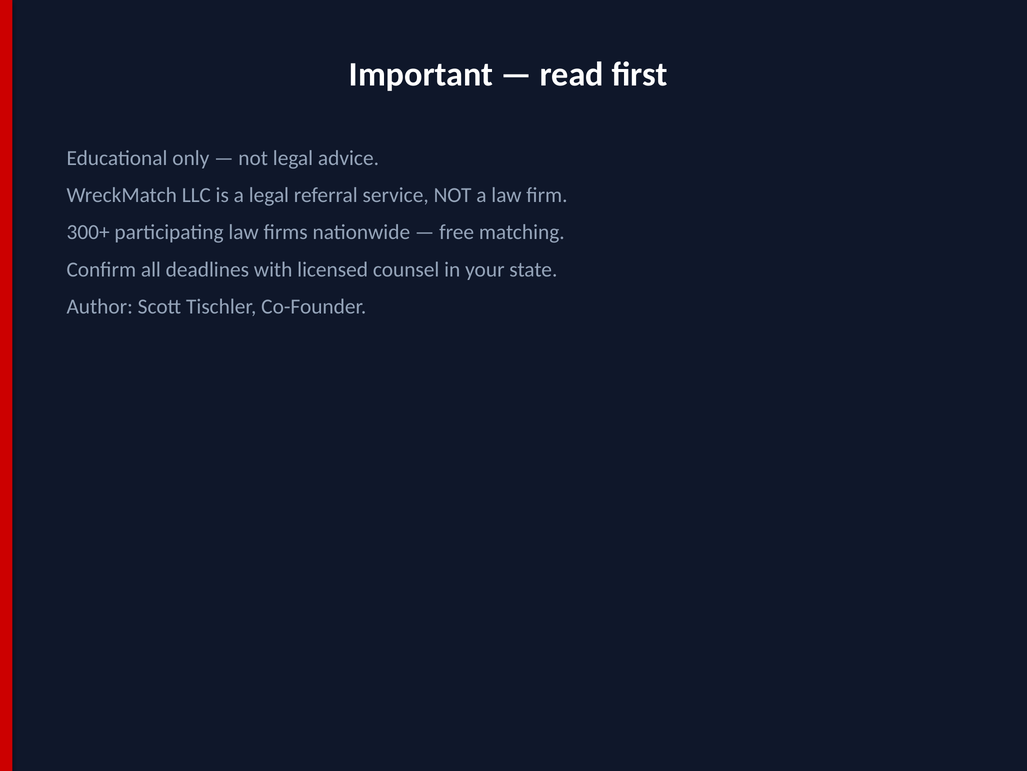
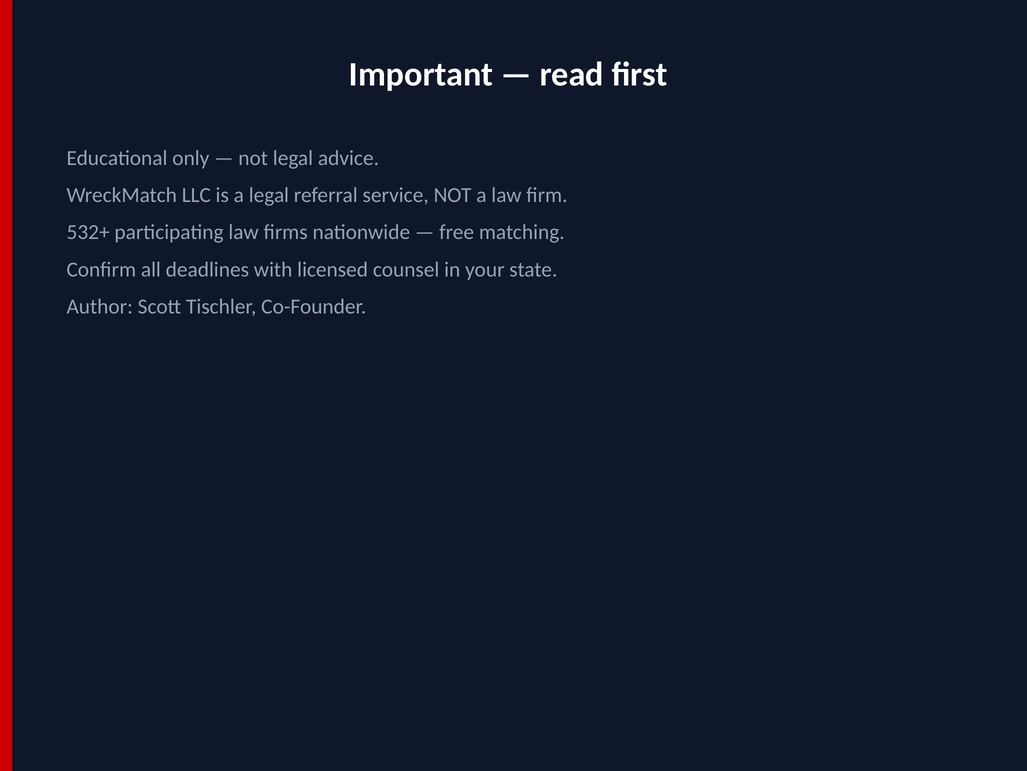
300+: 300+ -> 532+ (88, 232)
